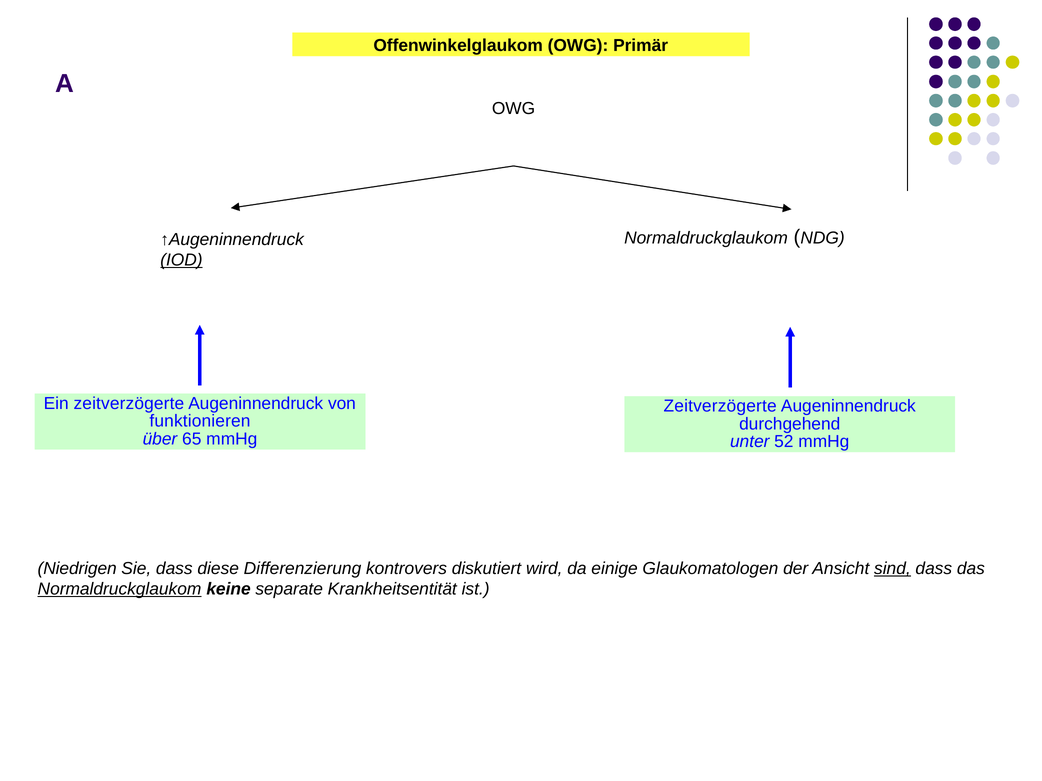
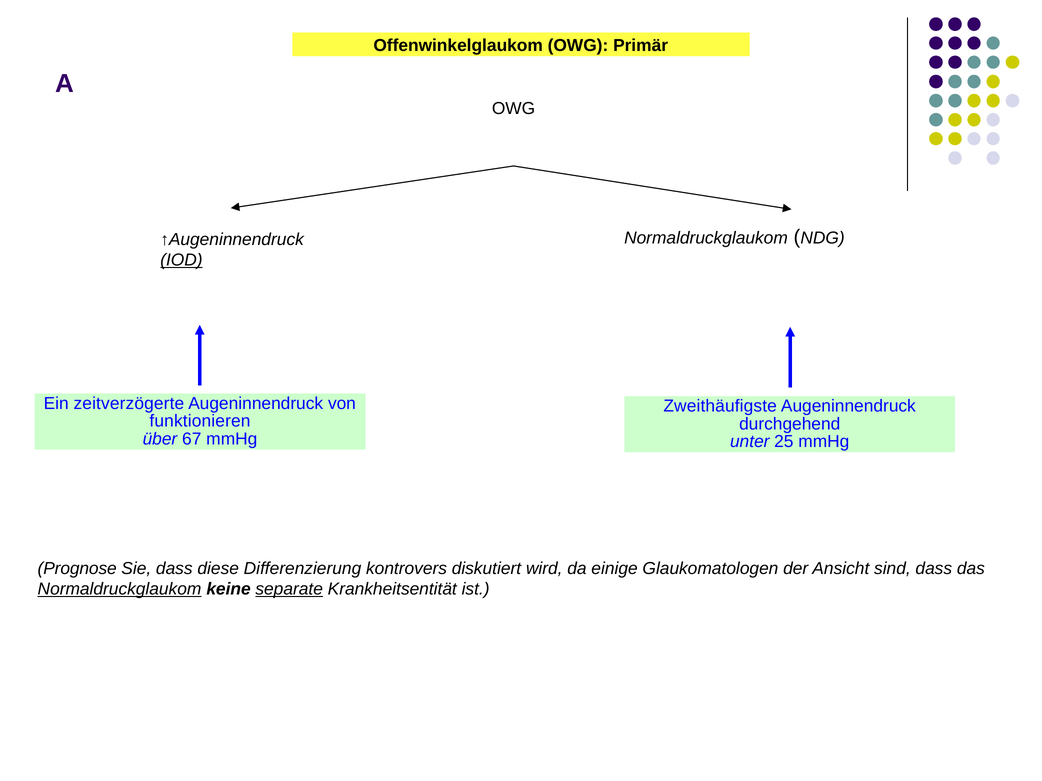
Zeitverzögerte: Zeitverzögerte -> Zweithäufigste (720, 406)
65: 65 -> 67 (192, 439)
52: 52 -> 25 (784, 442)
Niedrigen: Niedrigen -> Prognose (77, 569)
sind underline: present -> none (892, 569)
separate underline: none -> present (289, 590)
